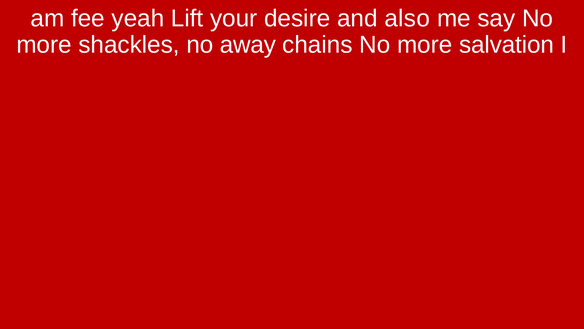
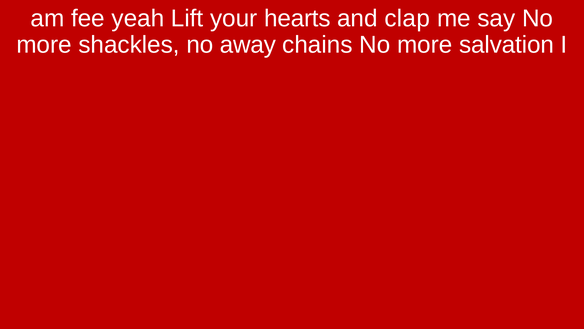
desire: desire -> hearts (297, 19)
also: also -> clap (407, 19)
